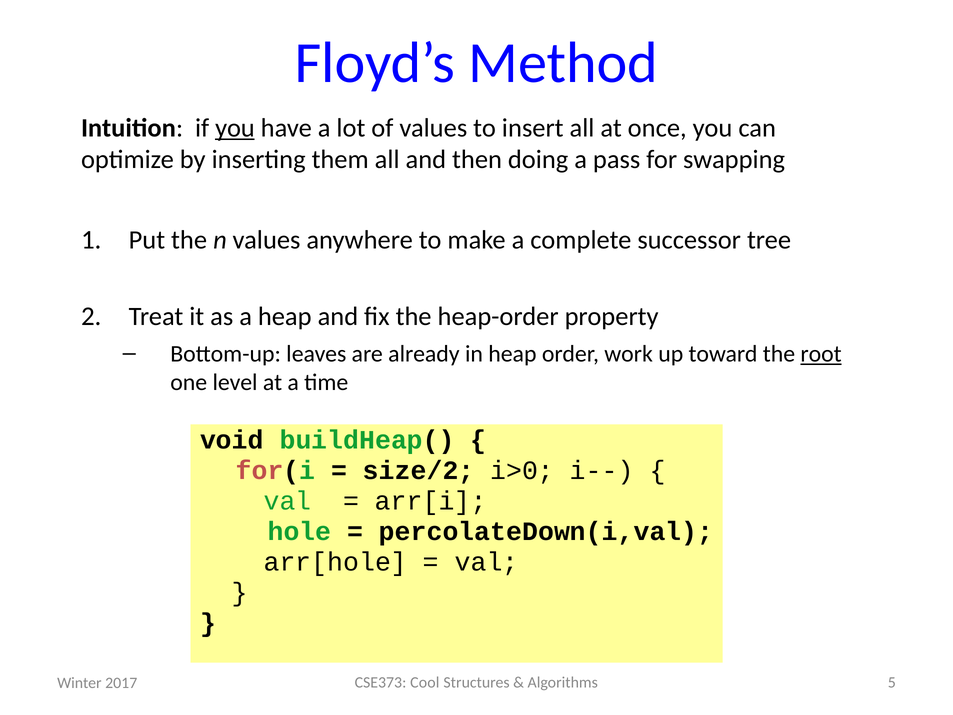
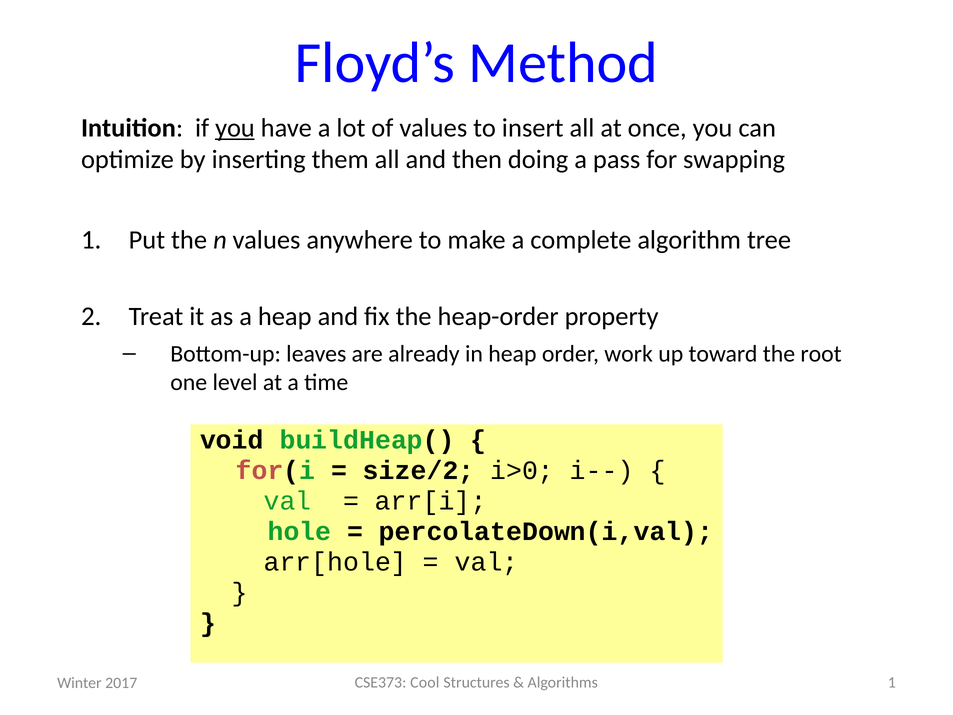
successor: successor -> algorithm (689, 240)
root underline: present -> none (821, 354)
Algorithms 5: 5 -> 1 (892, 682)
